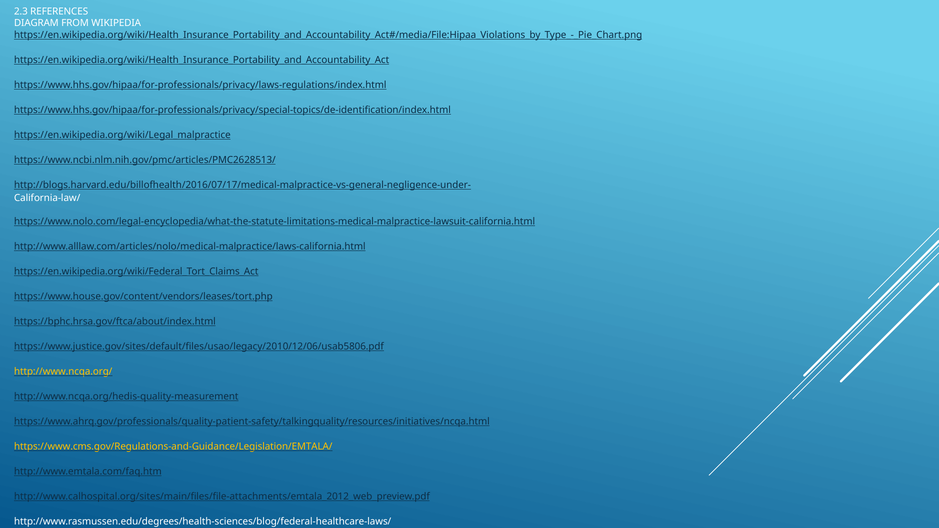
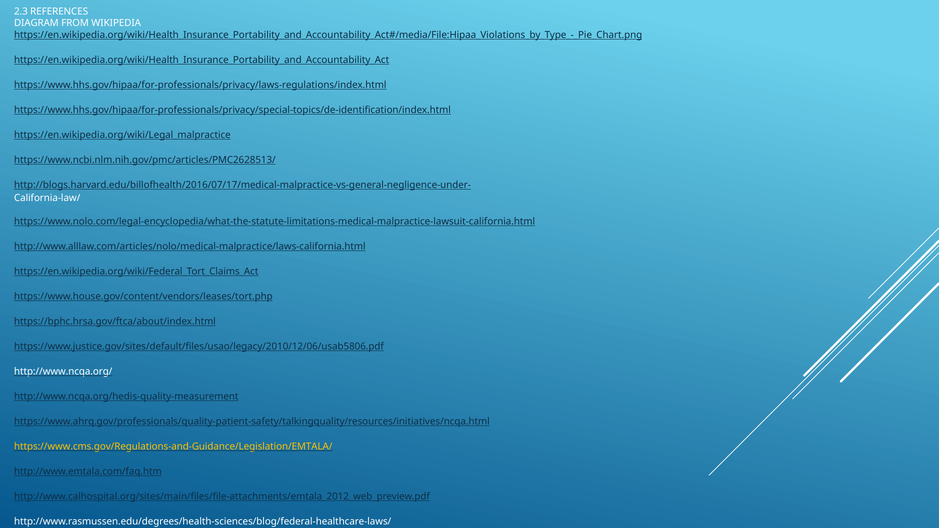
http://www.ncqa.org/ colour: yellow -> white (63, 372)
